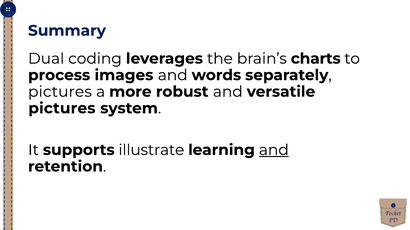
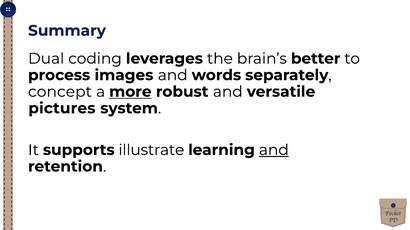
charts: charts -> better (316, 59)
pictures: pictures -> concept (60, 92)
more underline: none -> present (130, 92)
